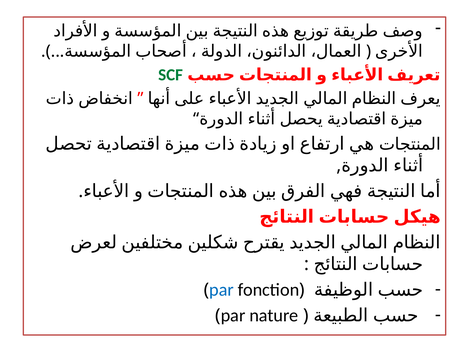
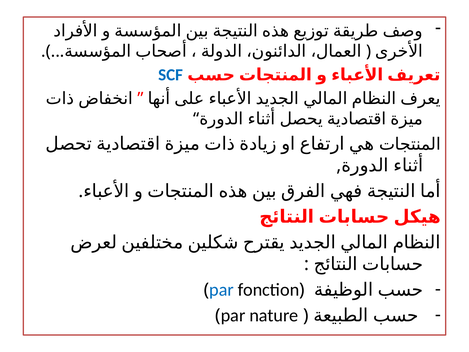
SCF colour: green -> blue (171, 75)
